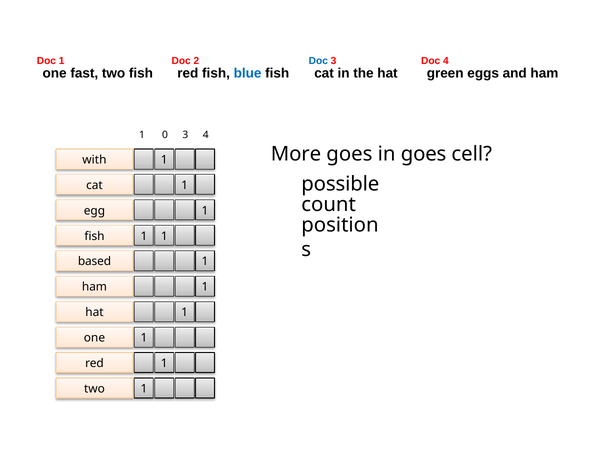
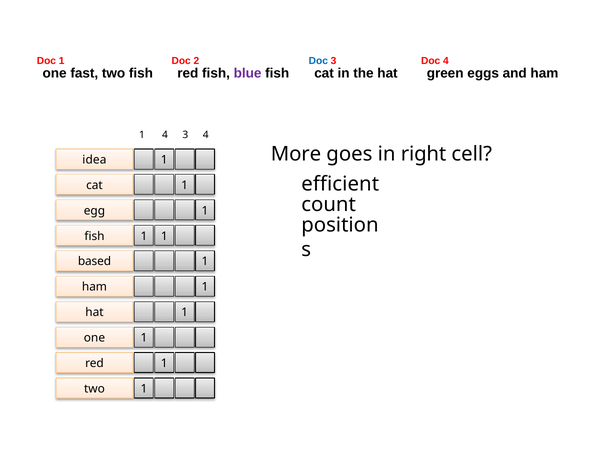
blue colour: blue -> purple (248, 73)
0: 0 -> 4 (165, 135)
in goes: goes -> right (424, 154)
with: with -> idea (94, 160)
possible: possible -> efficient (340, 184)
